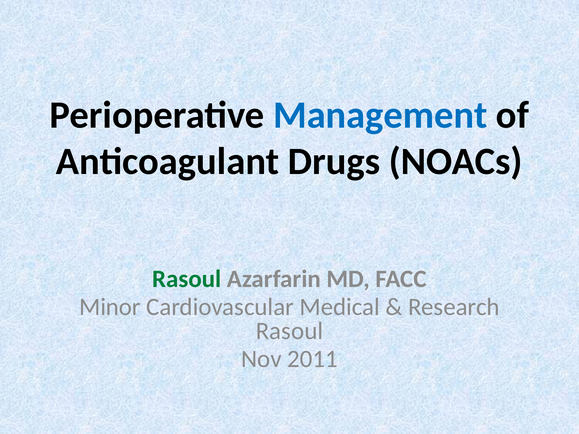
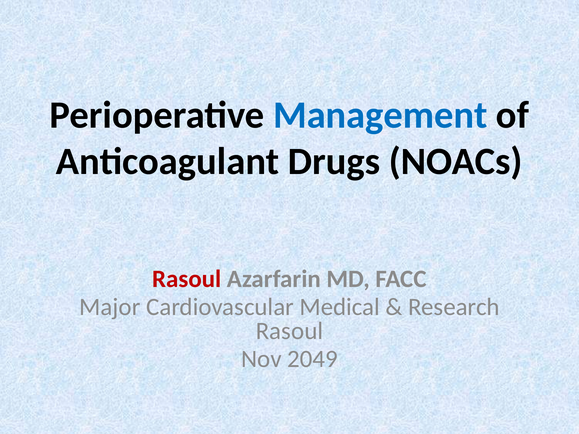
Rasoul colour: green -> red (187, 279)
Minor: Minor -> Major (110, 307)
2011: 2011 -> 2049 (312, 359)
